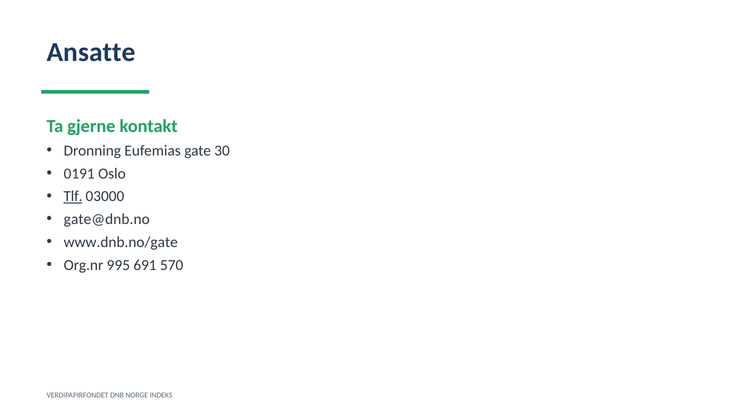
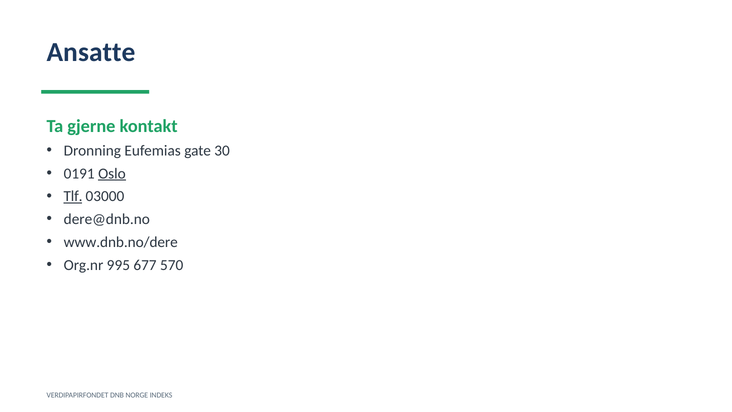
Oslo underline: none -> present (112, 173)
gate@dnb.no: gate@dnb.no -> dere@dnb.no (107, 219)
www.dnb.no/gate: www.dnb.no/gate -> www.dnb.no/dere (121, 242)
691: 691 -> 677 (145, 265)
